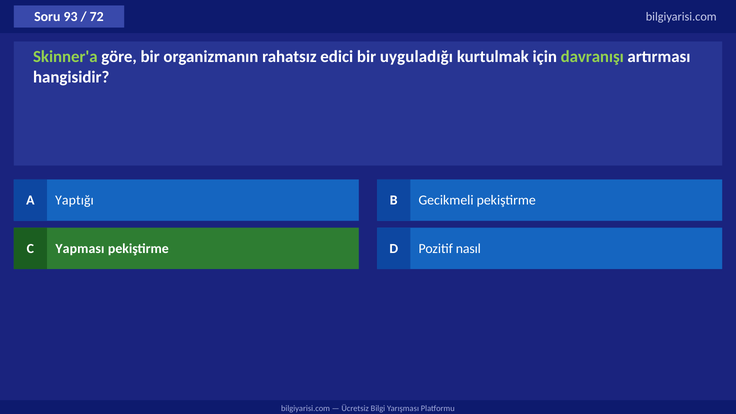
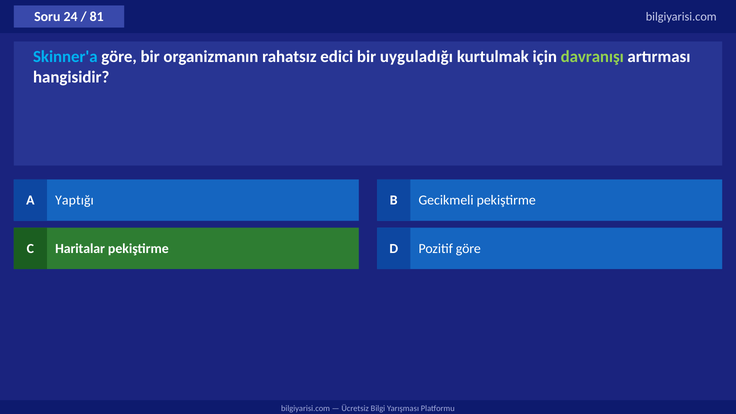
93: 93 -> 24 (71, 17)
72: 72 -> 81 (97, 17)
Skinner'a colour: light green -> light blue (65, 57)
Yapması: Yapması -> Haritalar (80, 249)
Pozitif nasıl: nasıl -> göre (468, 249)
